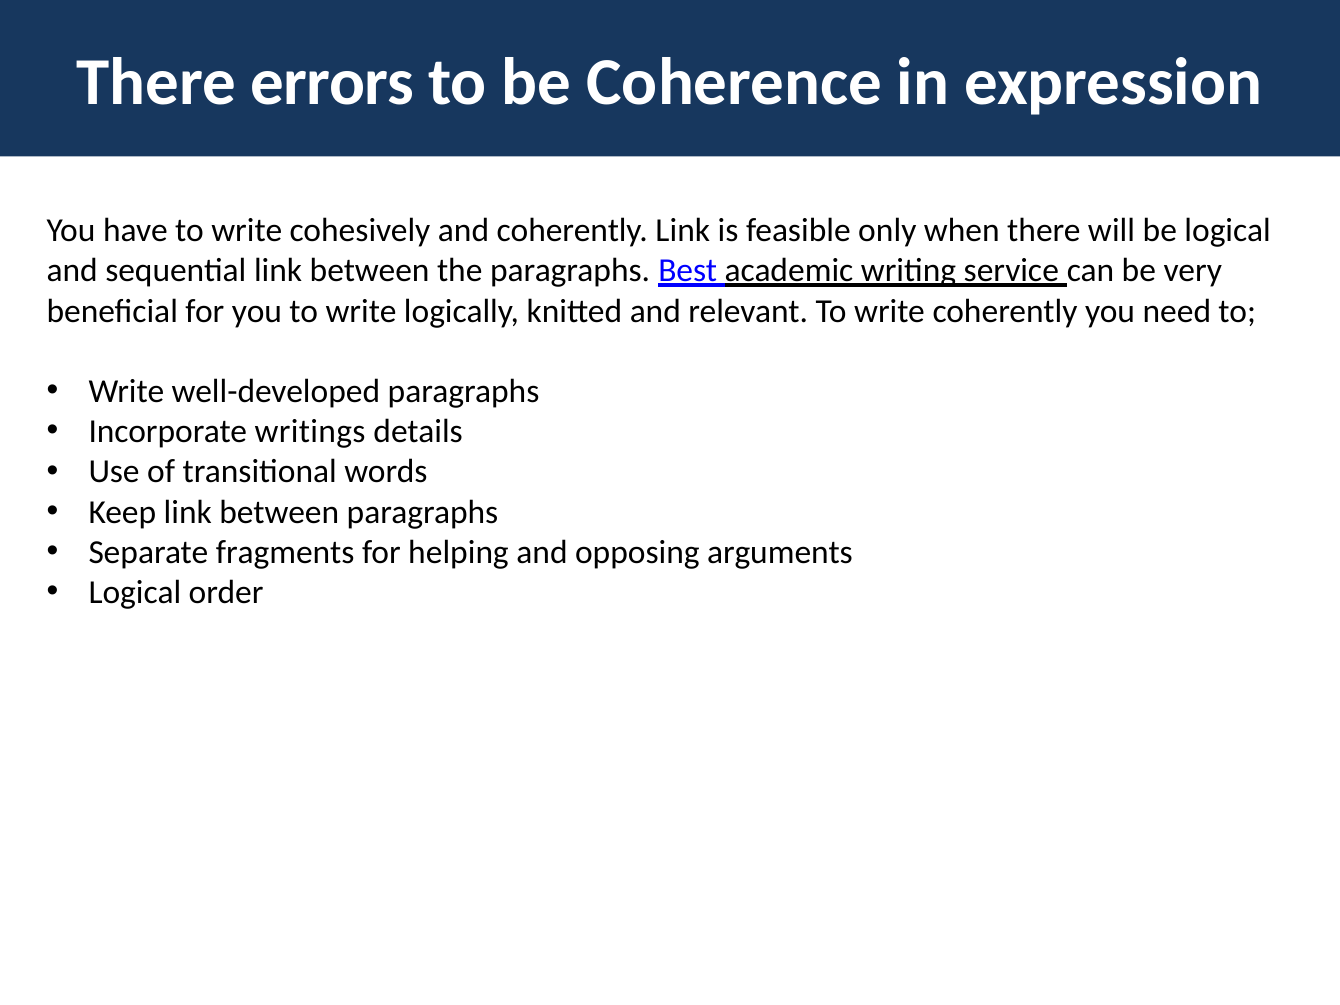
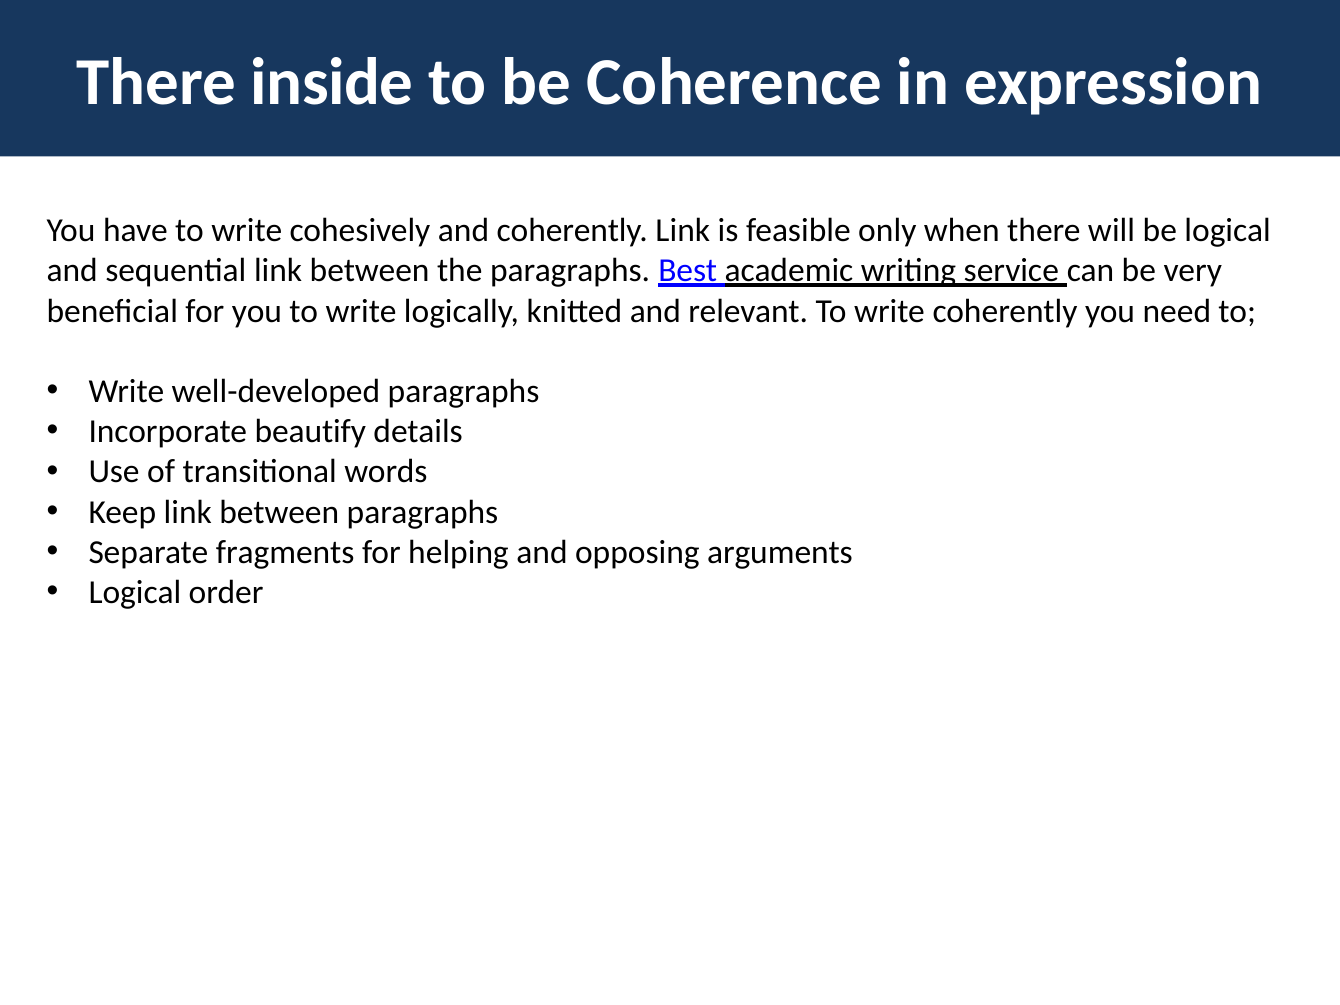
errors: errors -> inside (332, 83)
writings: writings -> beautify (310, 432)
